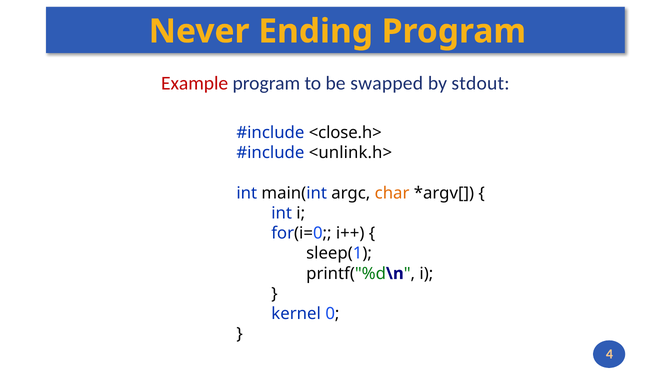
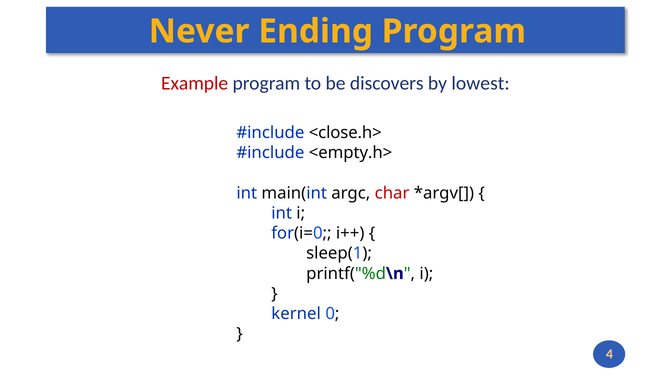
swapped: swapped -> discovers (387, 83)
stdout: stdout -> lowest (481, 83)
<unlink.h>: <unlink.h> -> <empty.h> (351, 153)
char colour: orange -> red (392, 193)
